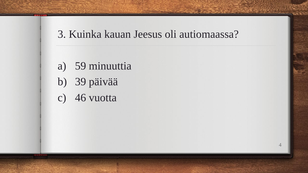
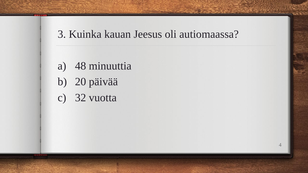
59: 59 -> 48 (81, 66)
39: 39 -> 20 (81, 82)
46: 46 -> 32 (81, 98)
